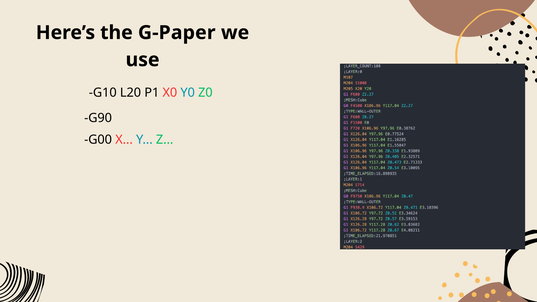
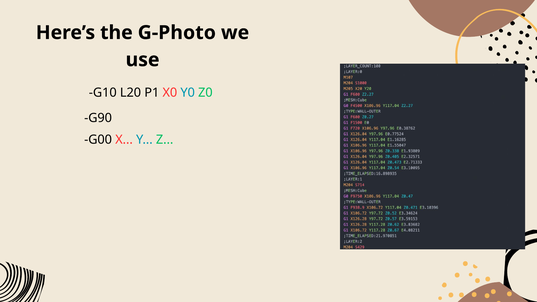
G-Paper: G-Paper -> G-Photo (177, 33)
